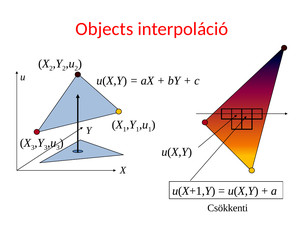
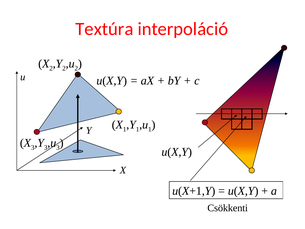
Objects: Objects -> Textúra (104, 29)
